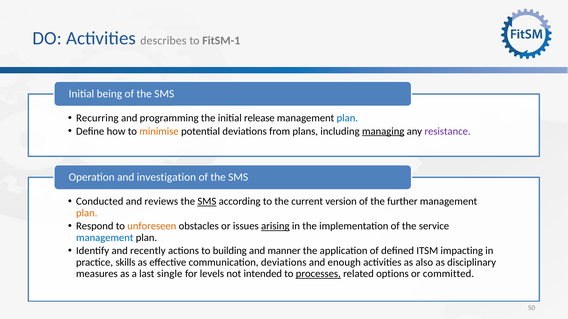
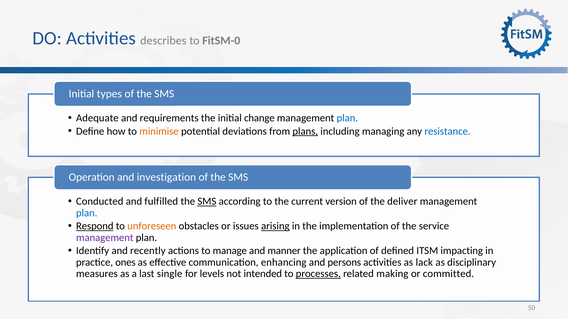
FitSM-1: FitSM-1 -> FitSM-0 (221, 41)
being: being -> types (109, 94)
Recurring: Recurring -> Adequate (97, 118)
programming: programming -> requirements (169, 118)
release: release -> change (259, 118)
plans underline: none -> present (305, 131)
managing underline: present -> none (383, 131)
resistance colour: purple -> blue (448, 131)
reviews: reviews -> fulfilled (161, 202)
further: further -> deliver (402, 202)
plan colour: orange -> blue (87, 213)
Respond underline: none -> present (95, 227)
management colour: blue -> purple (105, 238)
building: building -> manage (230, 251)
skills: skills -> ones (125, 263)
communication deviations: deviations -> enhancing (284, 263)
enough: enough -> persons (344, 263)
also: also -> lack (424, 263)
options: options -> making (392, 274)
